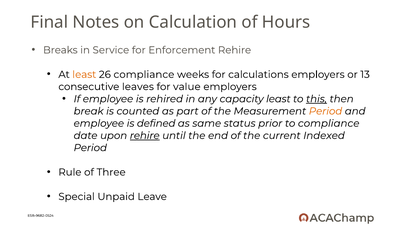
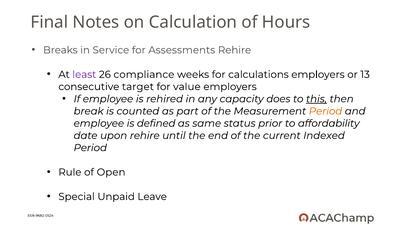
Enforcement: Enforcement -> Assessments (182, 50)
least colour: orange -> purple (84, 74)
leaves: leaves -> target (138, 87)
capacity least: least -> does (278, 99)
to compliance: compliance -> affordability (329, 123)
rehire underline: present -> none (145, 136)
Three: Three -> Open (111, 172)
